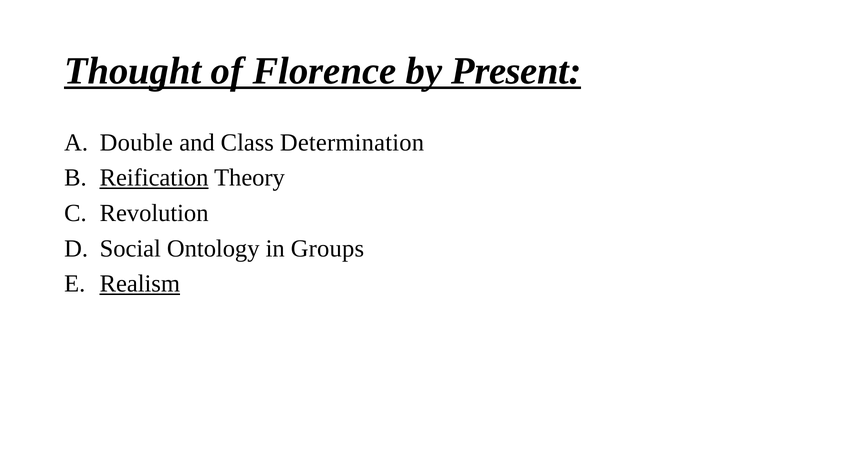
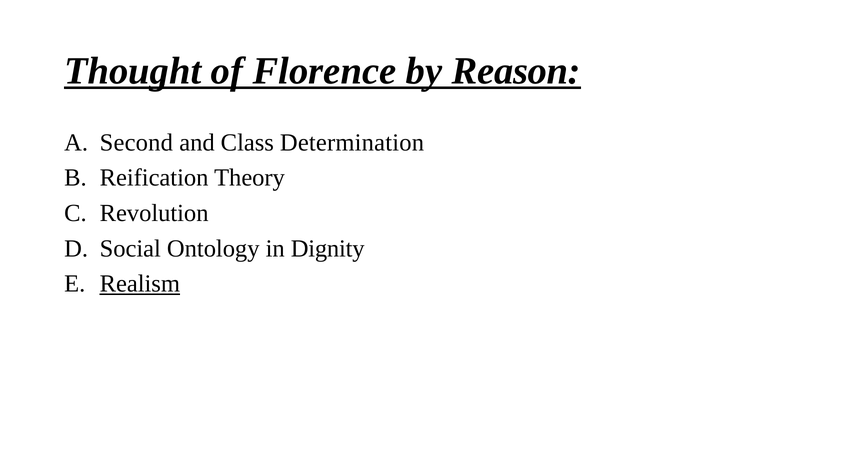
Present: Present -> Reason (516, 71)
Double: Double -> Second (136, 142)
Reification underline: present -> none (154, 178)
Groups: Groups -> Dignity (328, 248)
